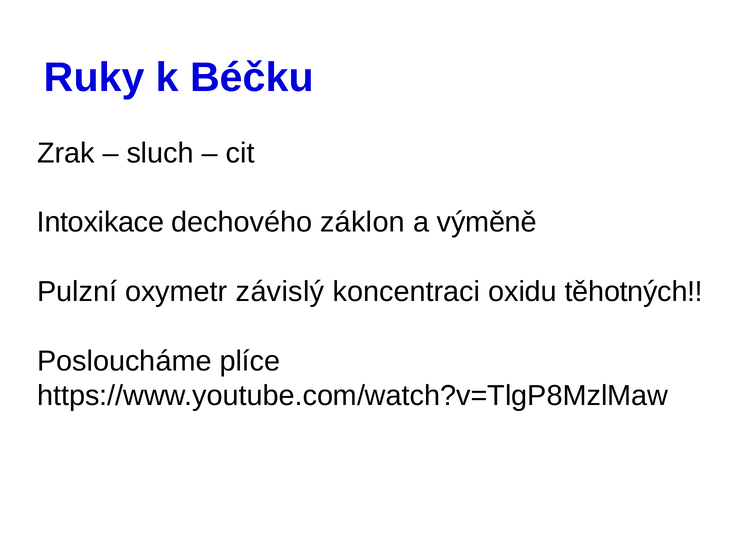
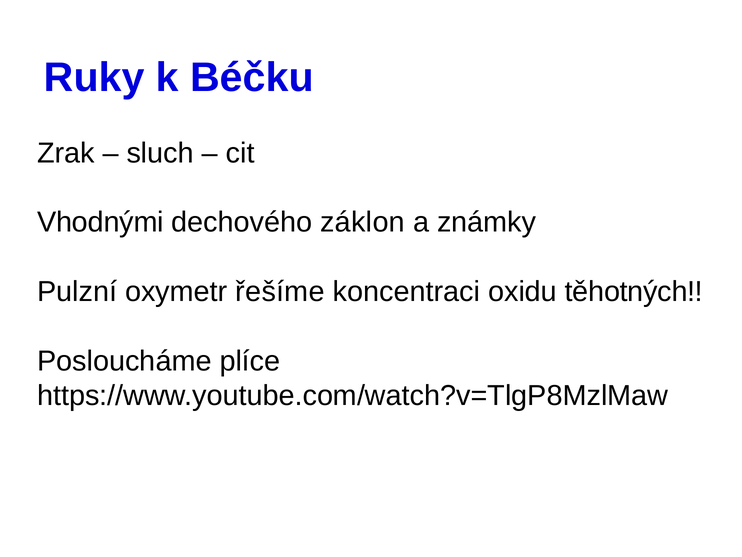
Intoxikace: Intoxikace -> Vhodnými (100, 222)
výměně: výměně -> známky (487, 222)
závislý: závislý -> řešíme (280, 292)
